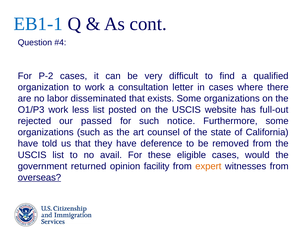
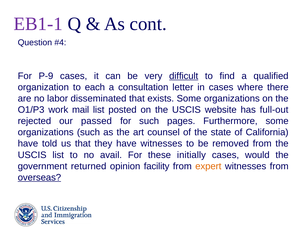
EB1-1 colour: blue -> purple (38, 24)
P-2: P-2 -> P-9 (46, 76)
difficult underline: none -> present (184, 76)
to work: work -> each (95, 87)
less: less -> mail (81, 110)
notice: notice -> pages (181, 121)
have deference: deference -> witnesses (161, 144)
eligible: eligible -> initially (191, 155)
